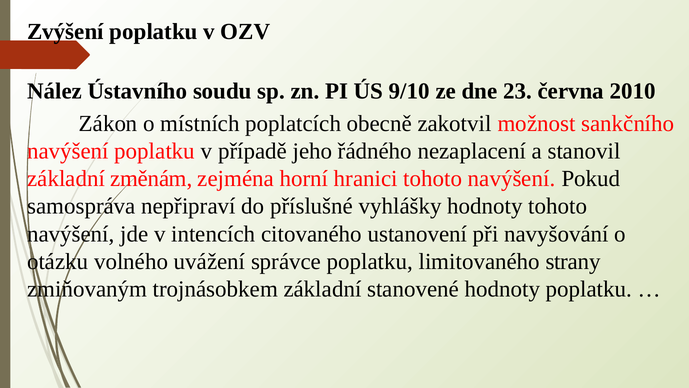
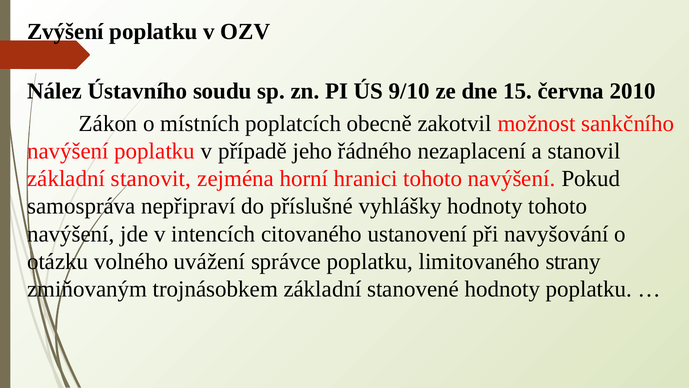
23: 23 -> 15 (518, 91)
změnám: změnám -> stanovit (151, 179)
